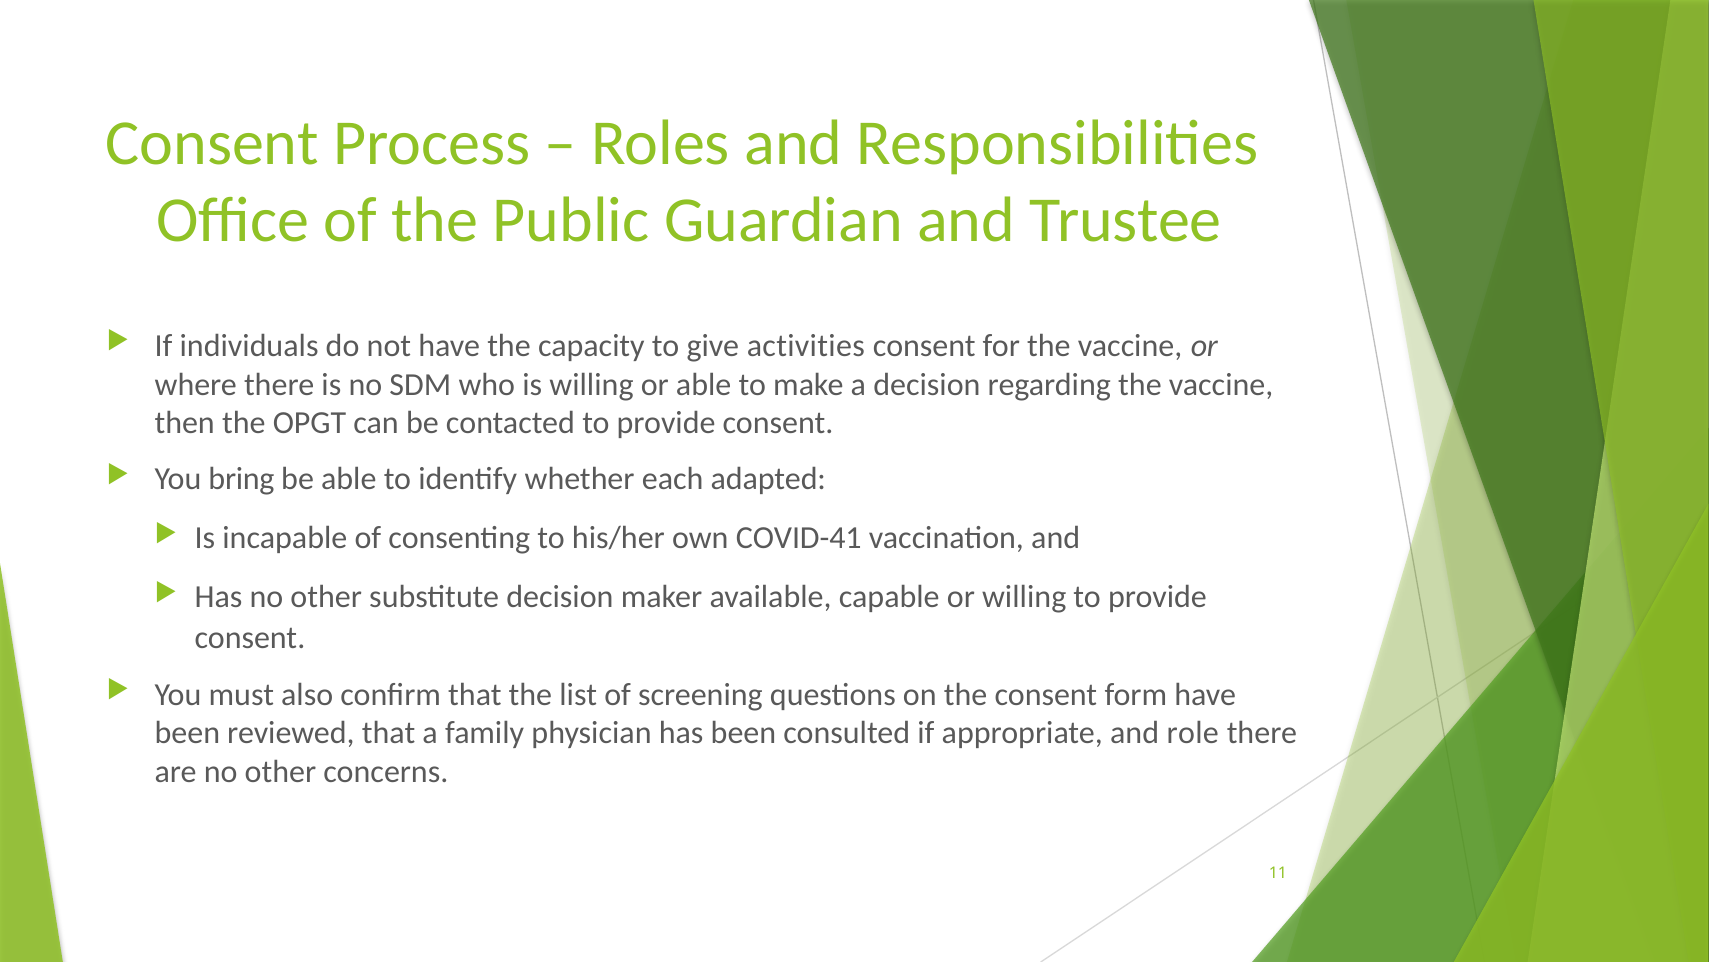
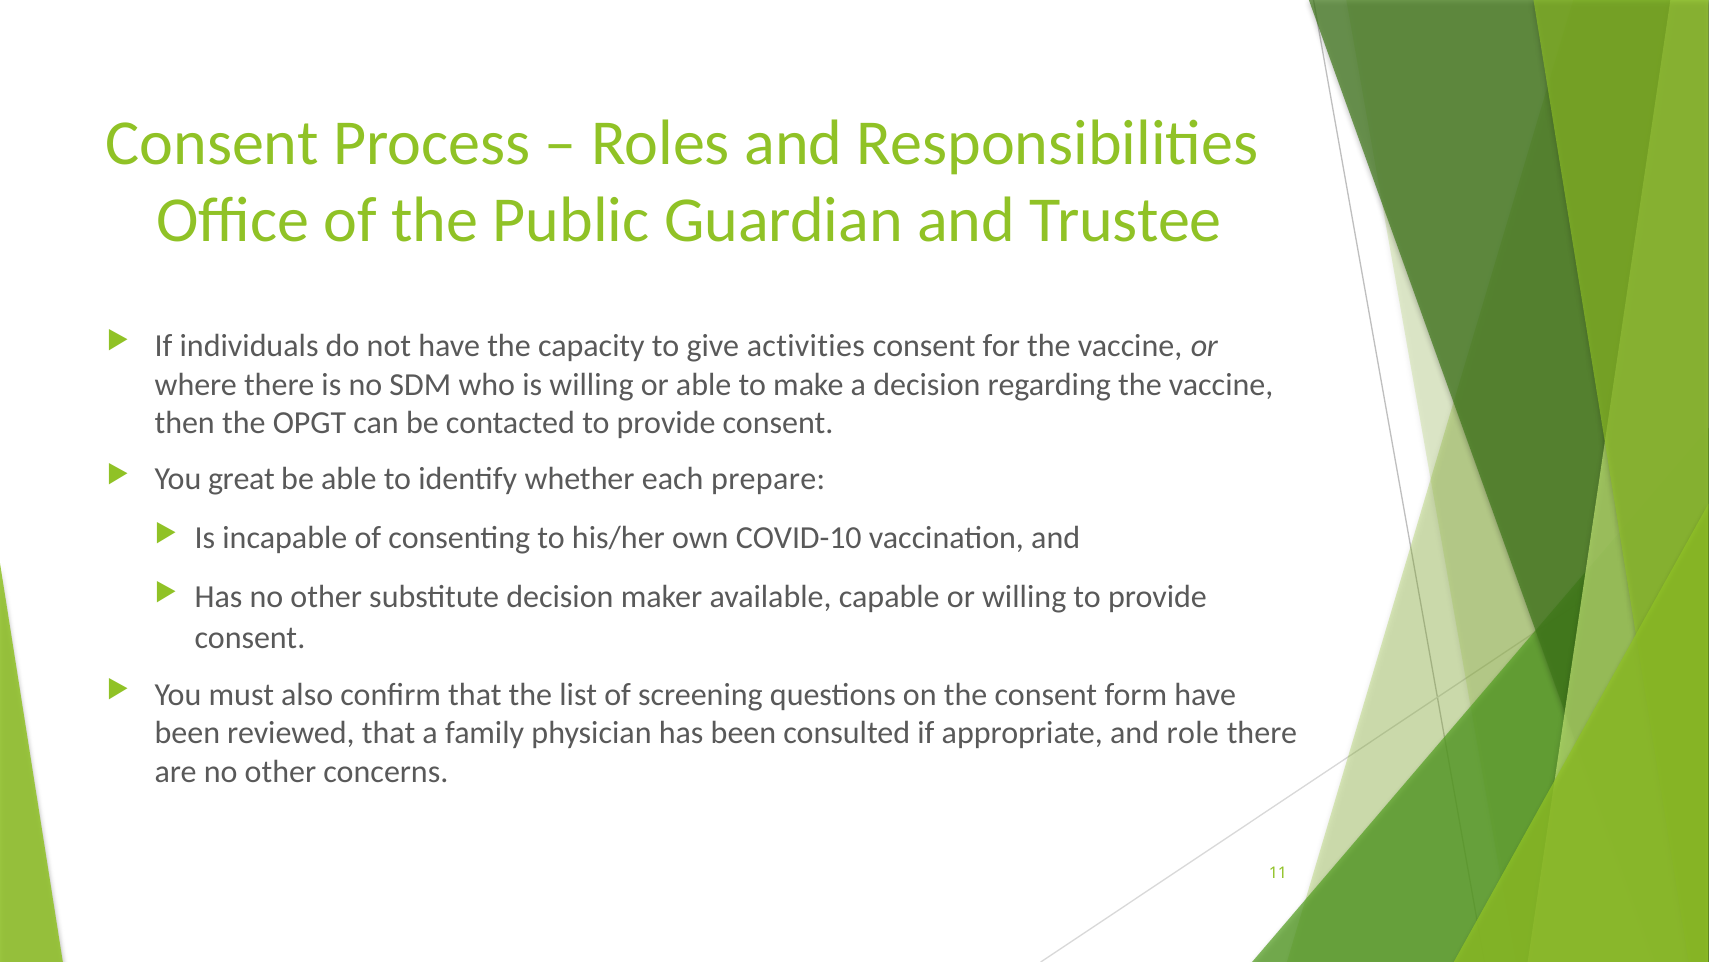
bring: bring -> great (241, 479)
adapted: adapted -> prepare (768, 479)
COVID-41: COVID-41 -> COVID-10 (799, 538)
